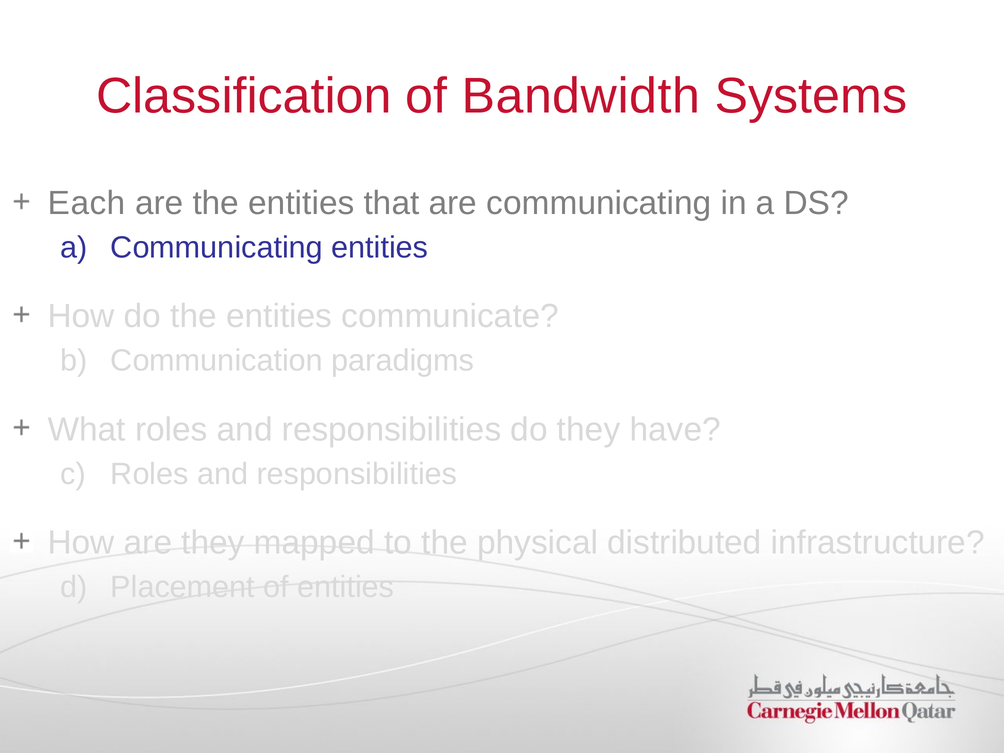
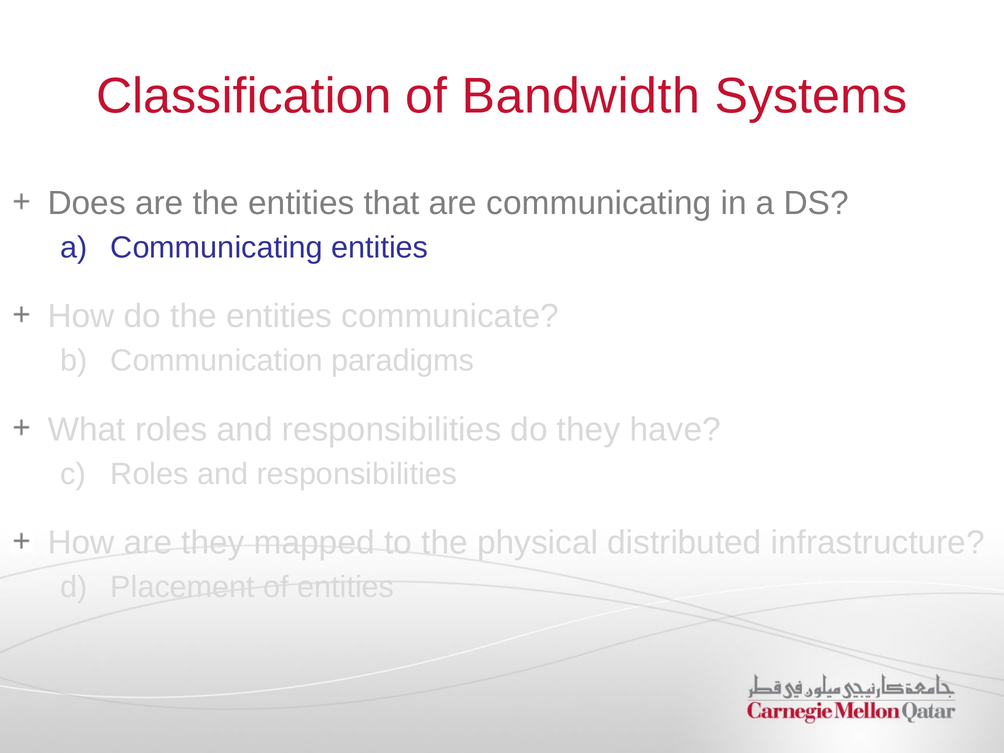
Each: Each -> Does (87, 203)
